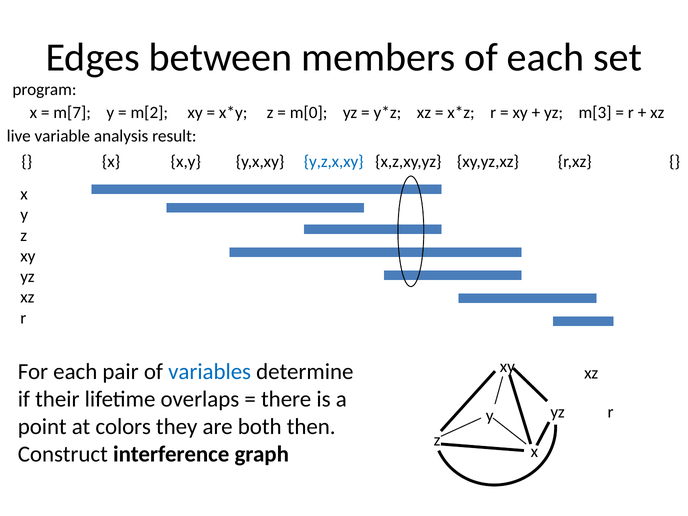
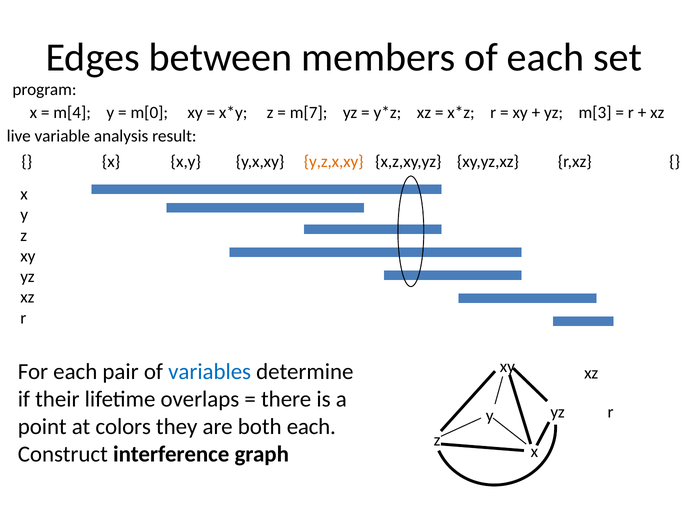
m[7: m[7 -> m[4 (72, 112)
m[2: m[2 -> m[0 (149, 112)
m[0: m[0 -> m[7 (309, 112)
y,z,x,xy colour: blue -> orange (334, 161)
both then: then -> each (311, 427)
